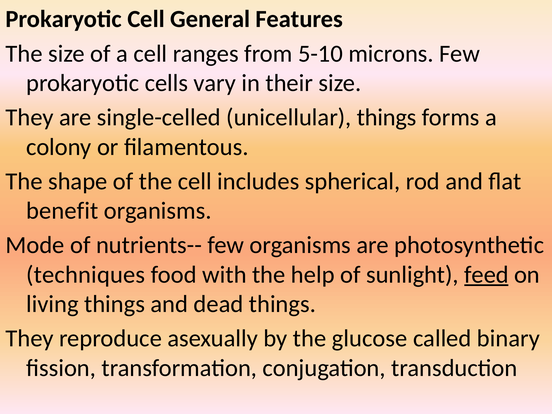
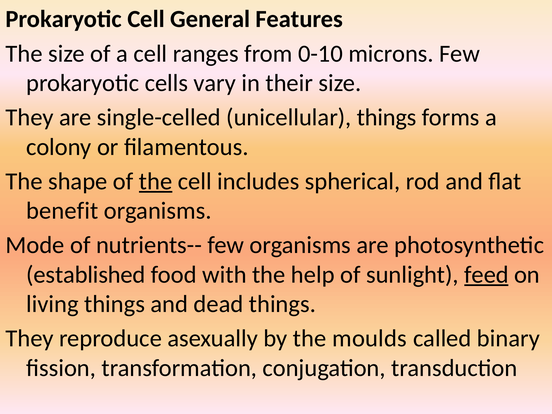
5-10: 5-10 -> 0-10 (320, 54)
the underline: none -> present (156, 181)
techniques: techniques -> established (86, 275)
glucose: glucose -> moulds (370, 338)
